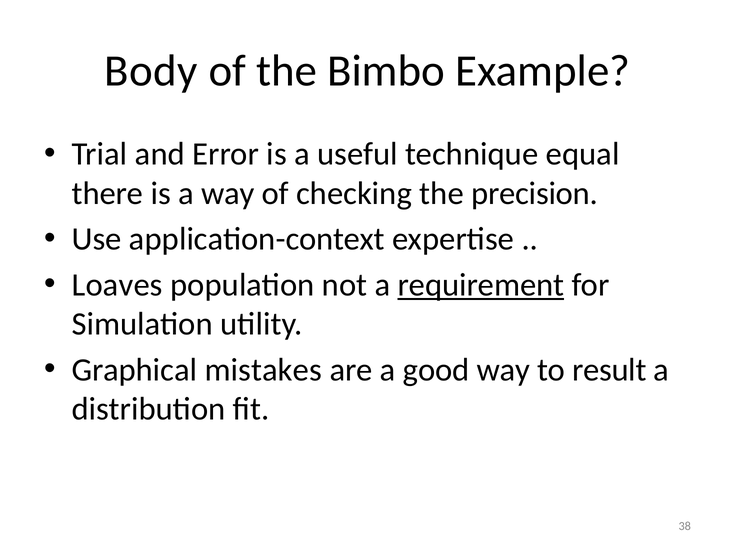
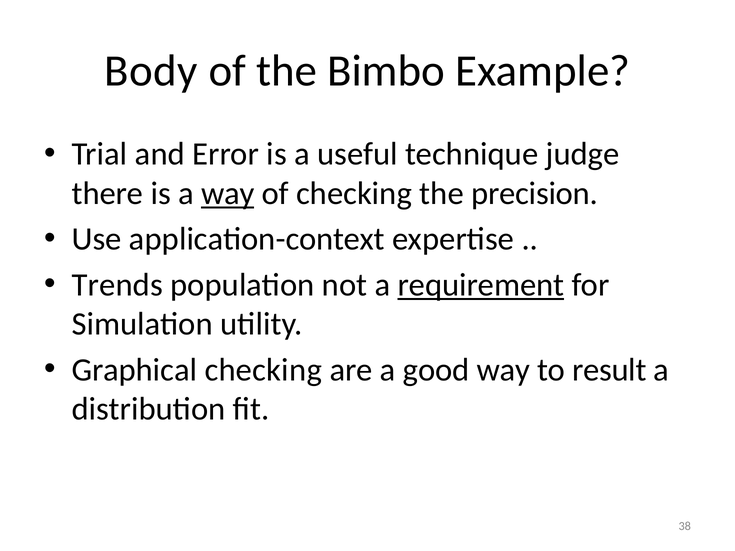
equal: equal -> judge (583, 154)
way underline: none -> present (228, 193)
Loaves: Loaves -> Trends (117, 285)
Graphical mistakes: mistakes -> checking (263, 370)
